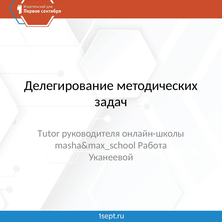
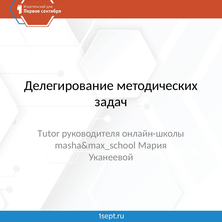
Работа: Работа -> Мария (152, 145)
